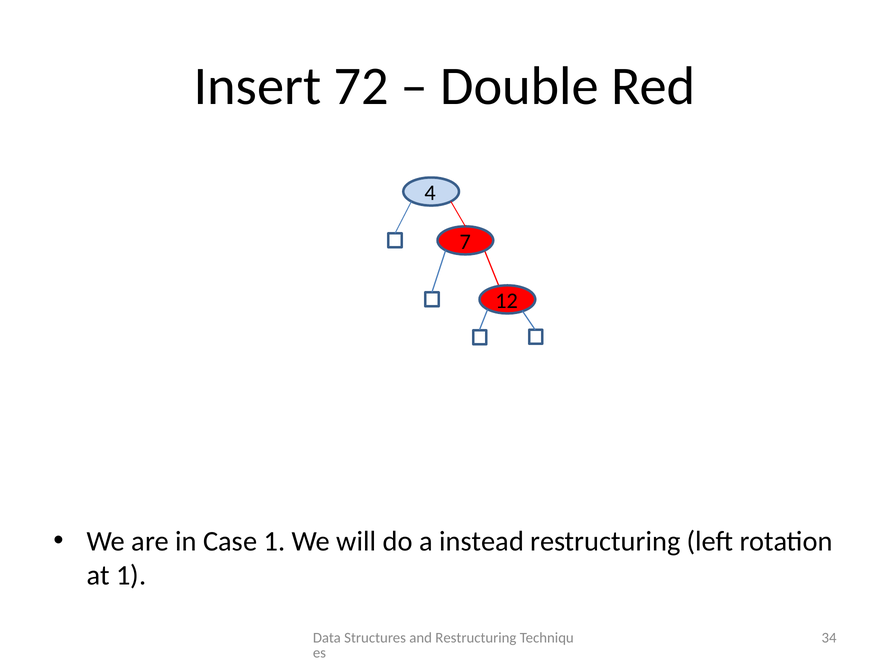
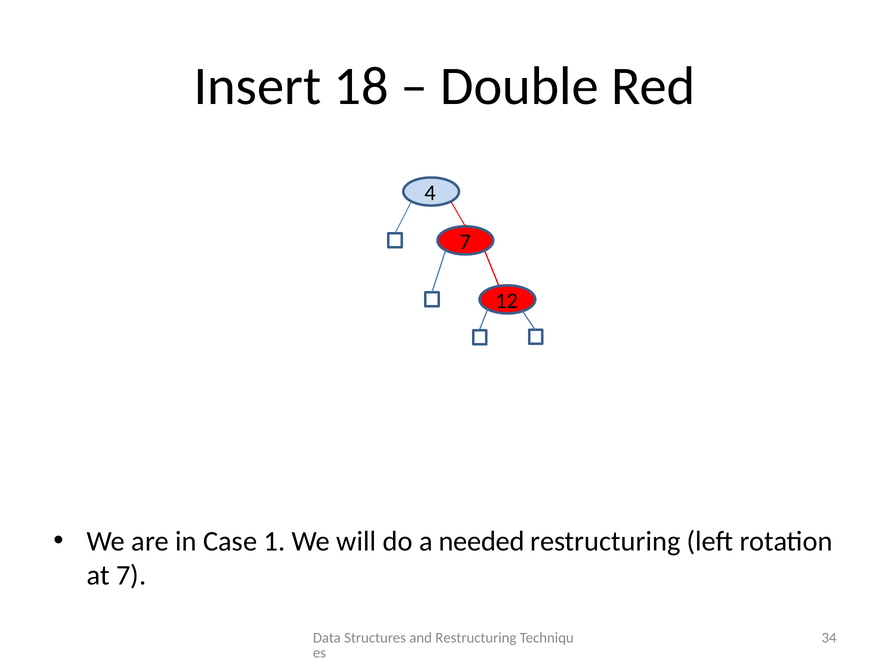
72: 72 -> 18 (361, 86)
instead: instead -> needed (482, 541)
at 1: 1 -> 7 (131, 575)
